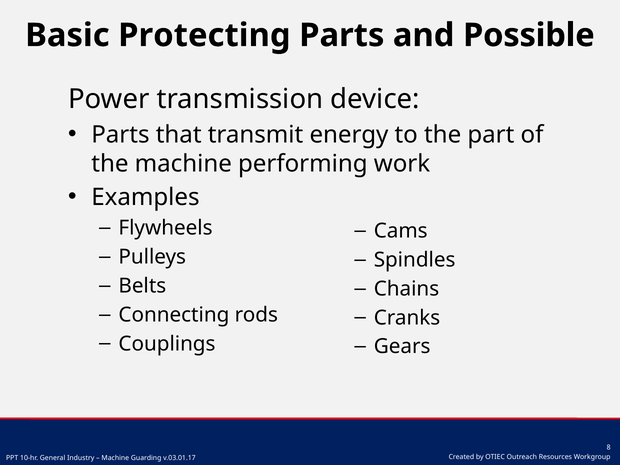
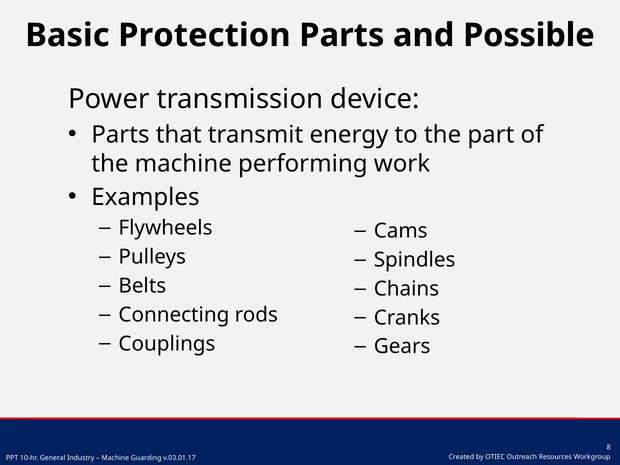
Protecting: Protecting -> Protection (204, 35)
